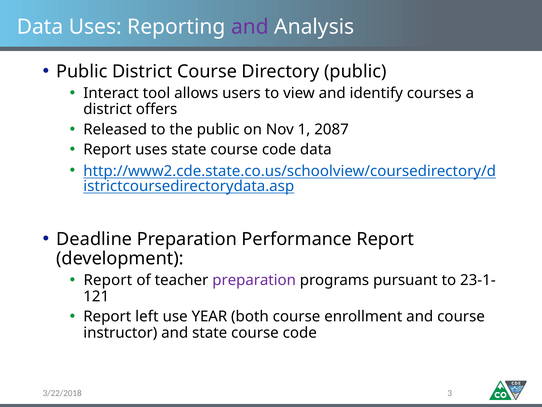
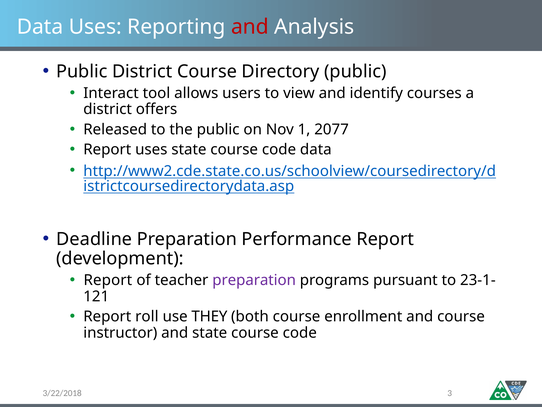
and colour: purple -> red (250, 27)
2087: 2087 -> 2077 (332, 129)
left: left -> roll (147, 316)
YEAR: YEAR -> THEY (209, 316)
